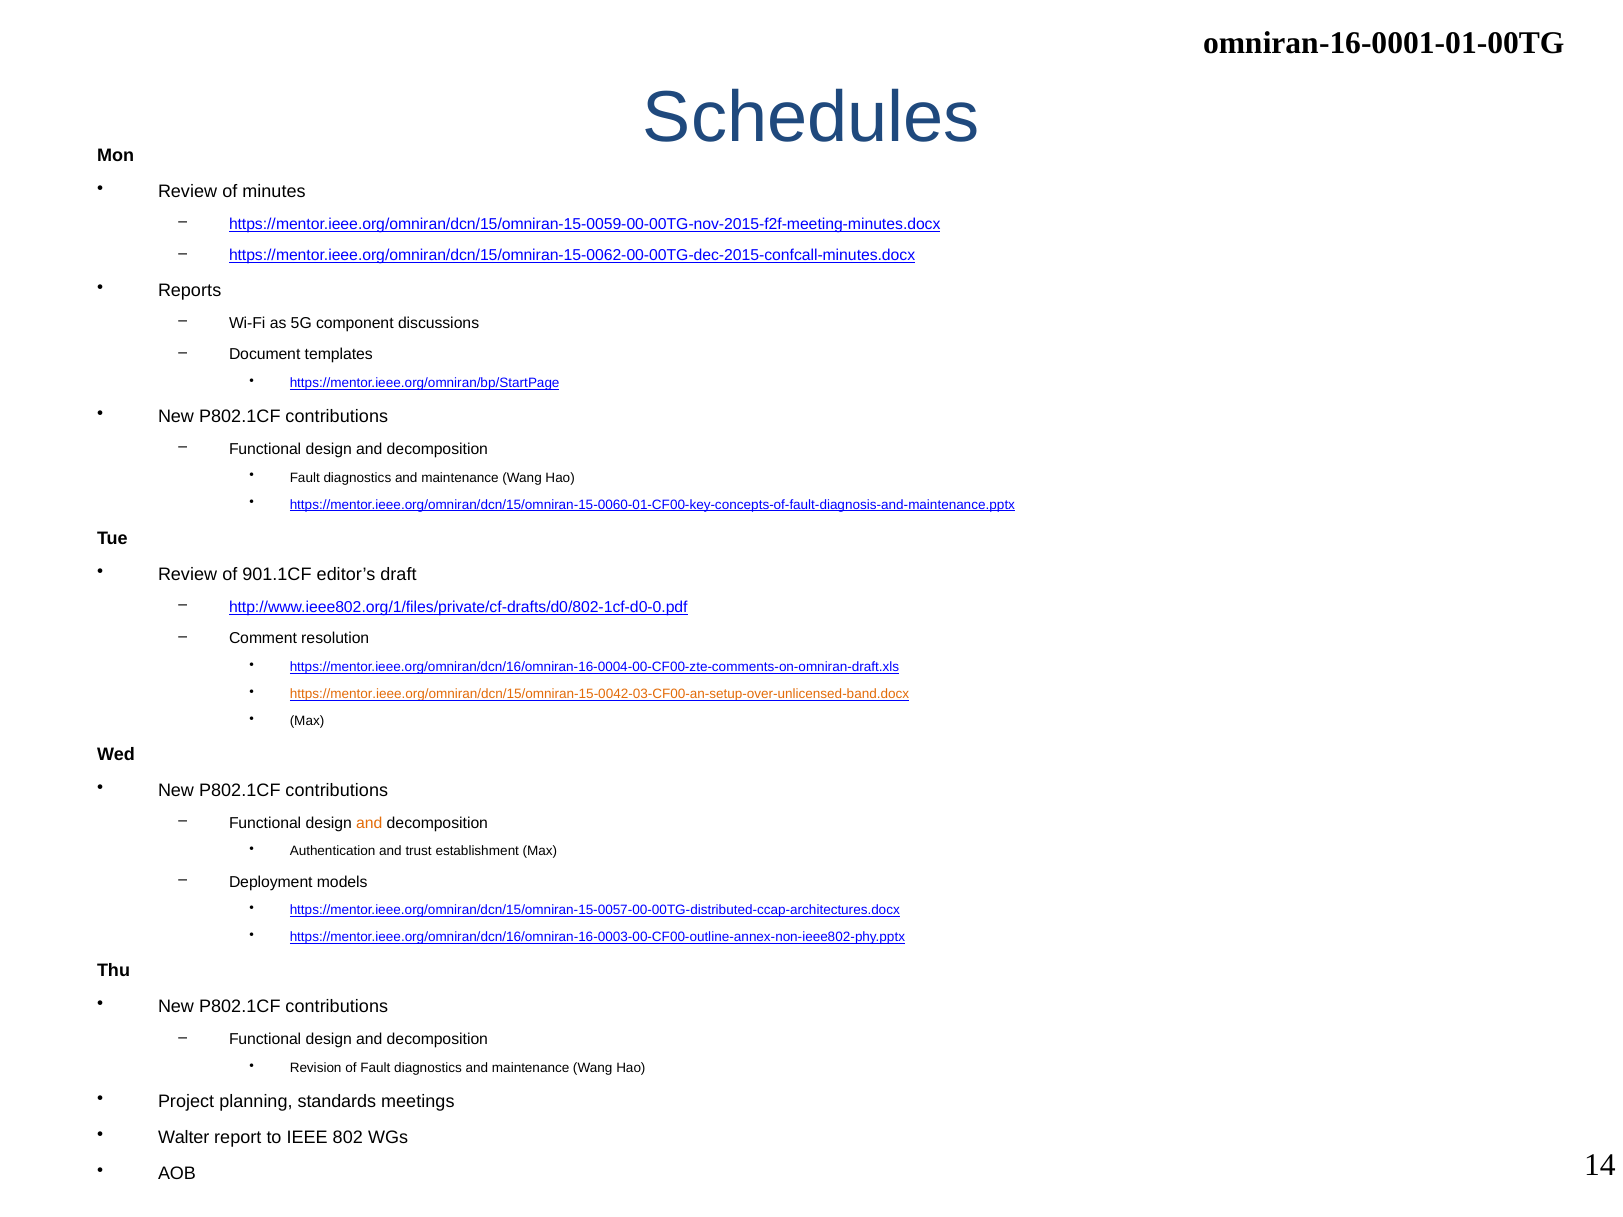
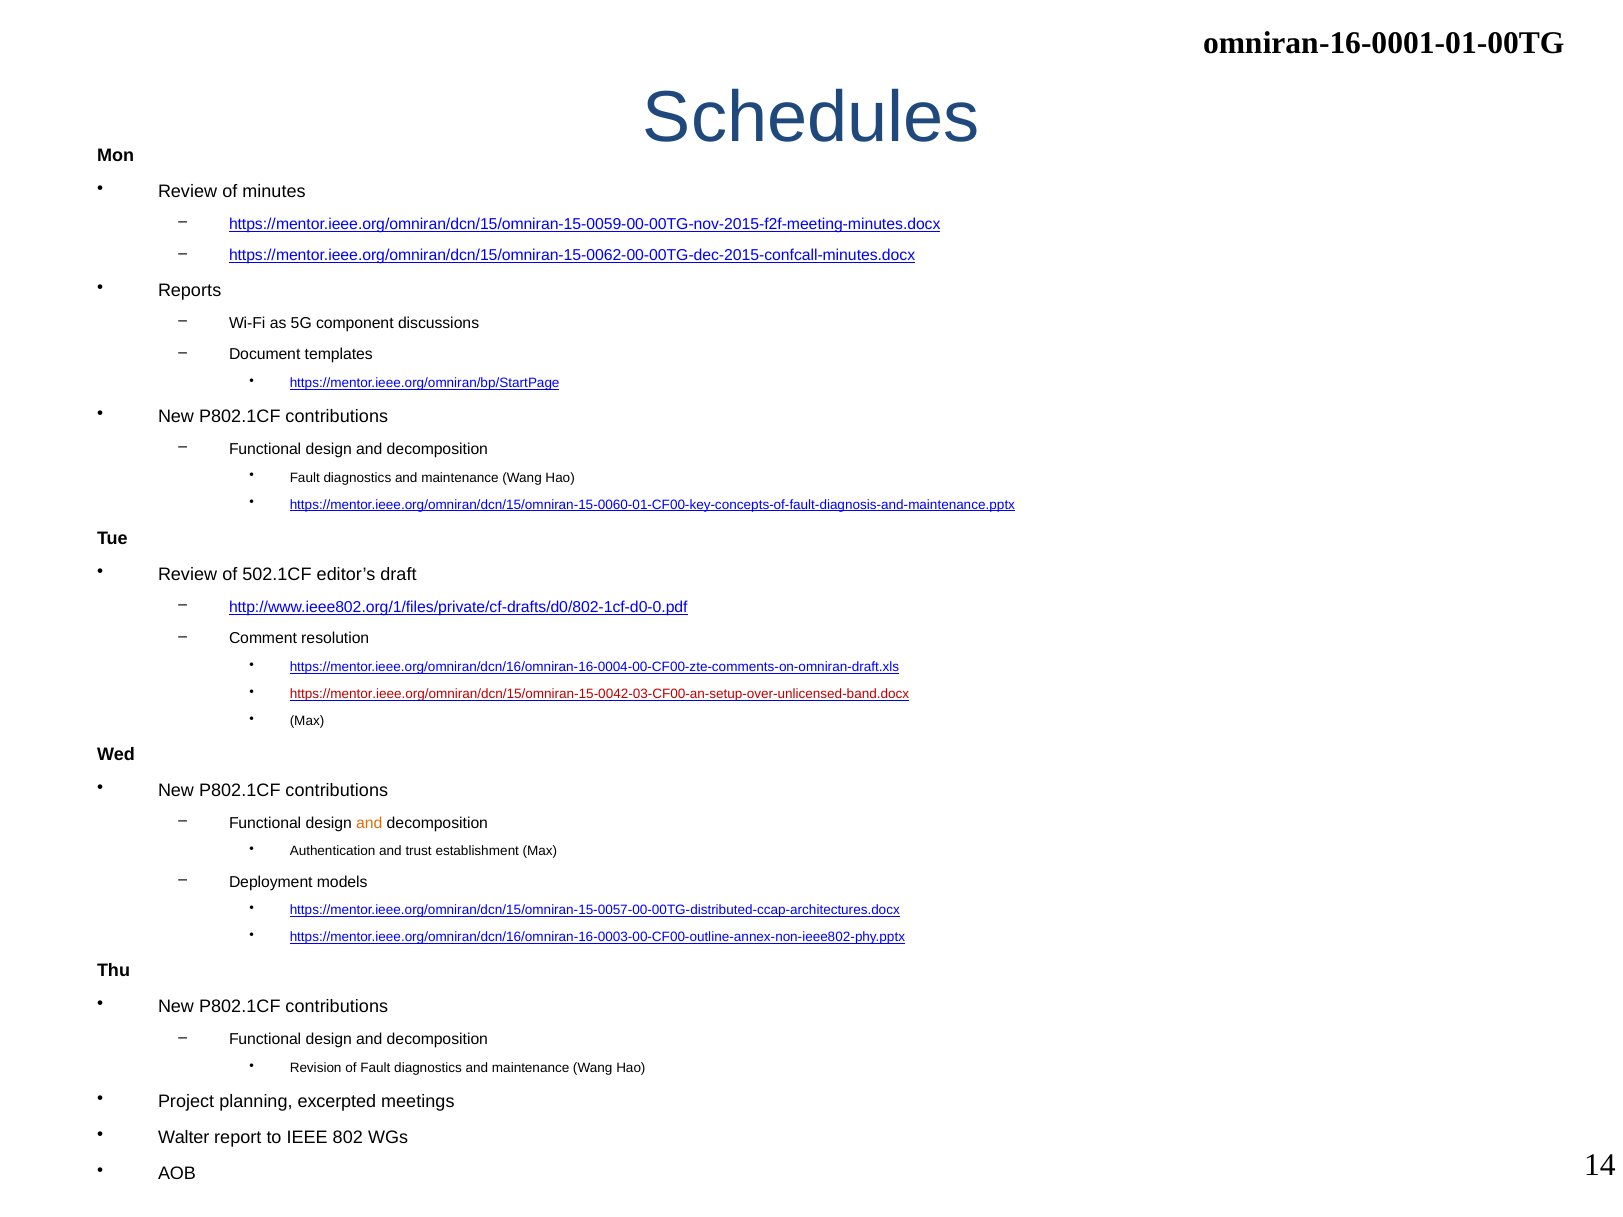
901.1CF: 901.1CF -> 502.1CF (277, 574)
https://mentor.ieee.org/omniran/dcn/15/omniran-15-0042-03-CF00-an-setup-over-unlicensed-band.docx colour: orange -> red (599, 694)
standards: standards -> excerpted (337, 1102)
